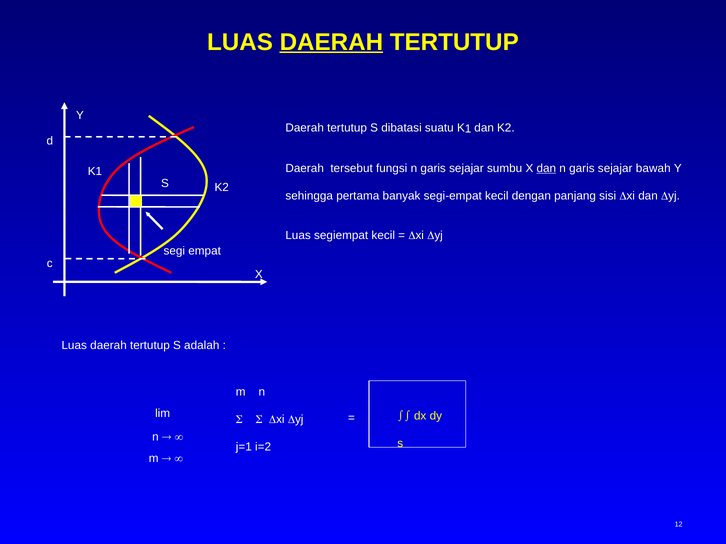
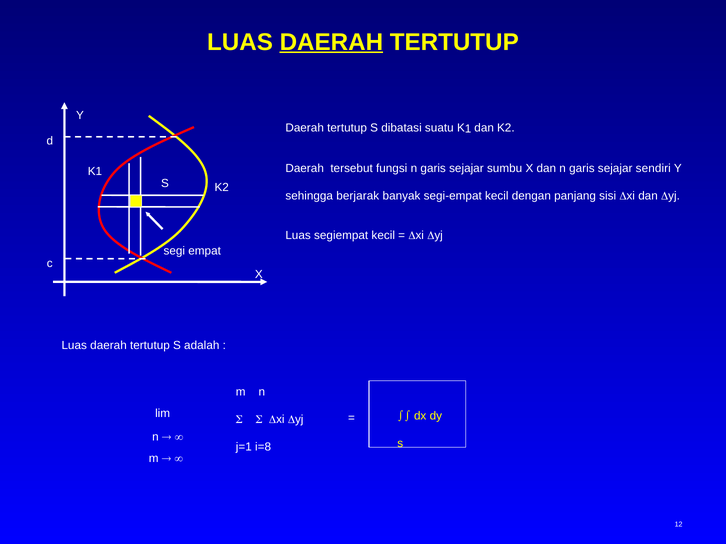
dan underline: present -> none (546, 168)
bawah: bawah -> sendiri (653, 168)
pertama: pertama -> berjarak (358, 196)
i=2: i=2 -> i=8 (263, 447)
